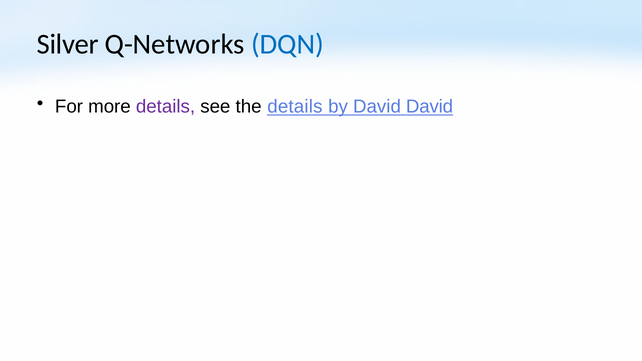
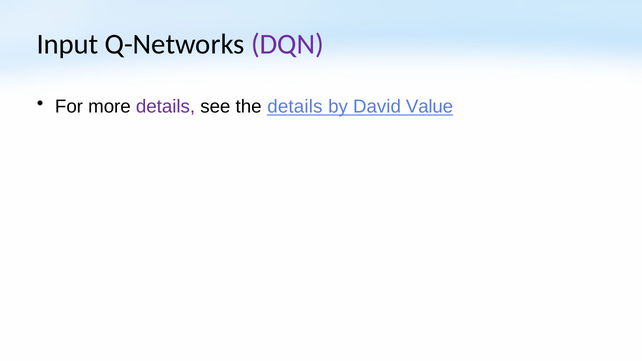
Silver: Silver -> Input (68, 44)
DQN colour: blue -> purple (288, 44)
David David: David -> Value (430, 107)
